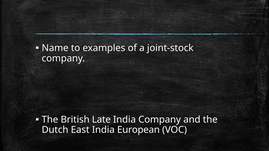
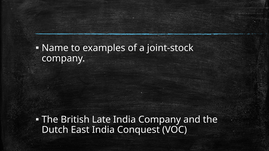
European: European -> Conquest (138, 130)
